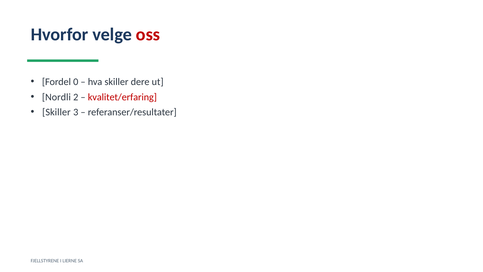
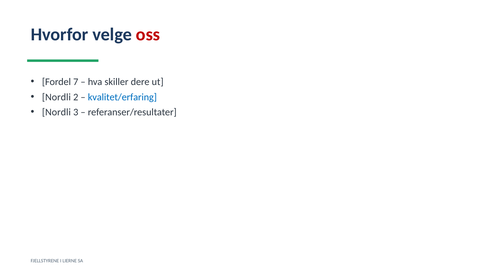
0: 0 -> 7 (76, 82)
kvalitet/erfaring colour: red -> blue (122, 97)
Skiller: Skiller -> Nordli (56, 112)
